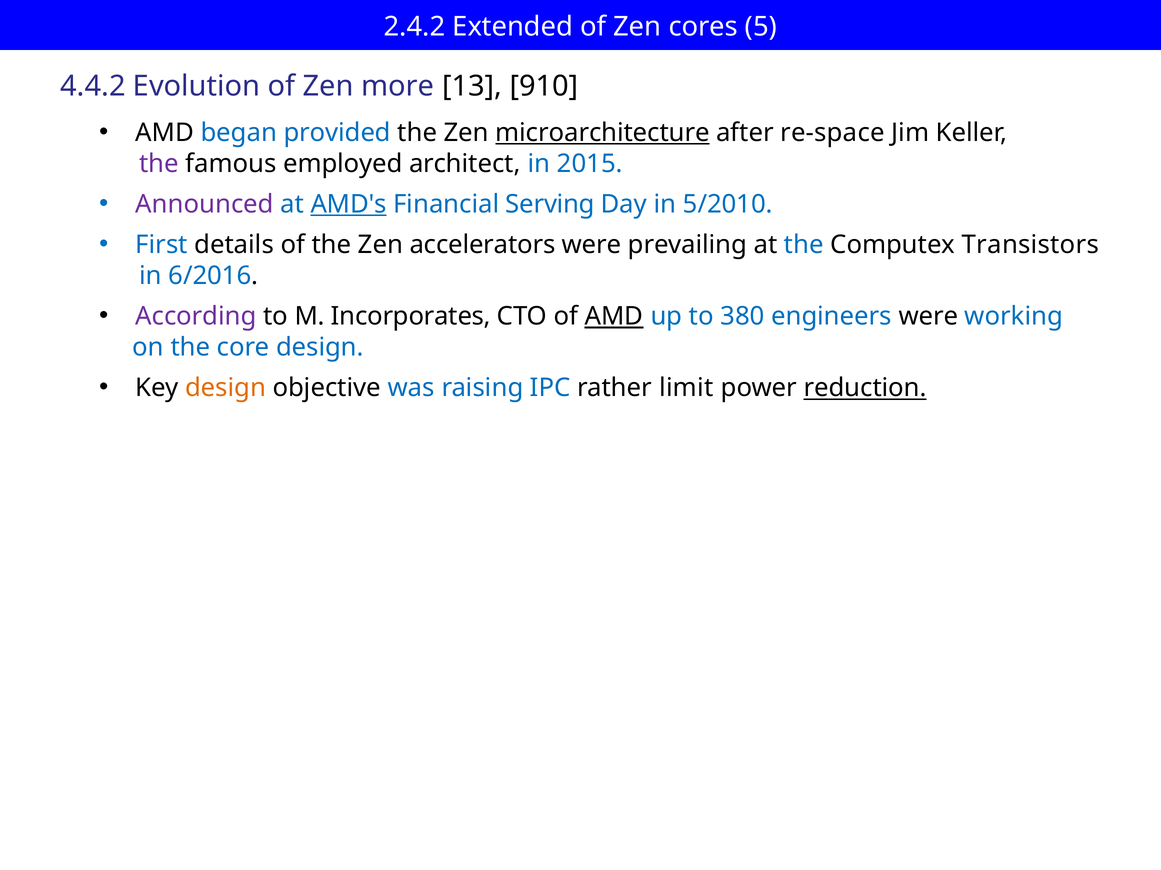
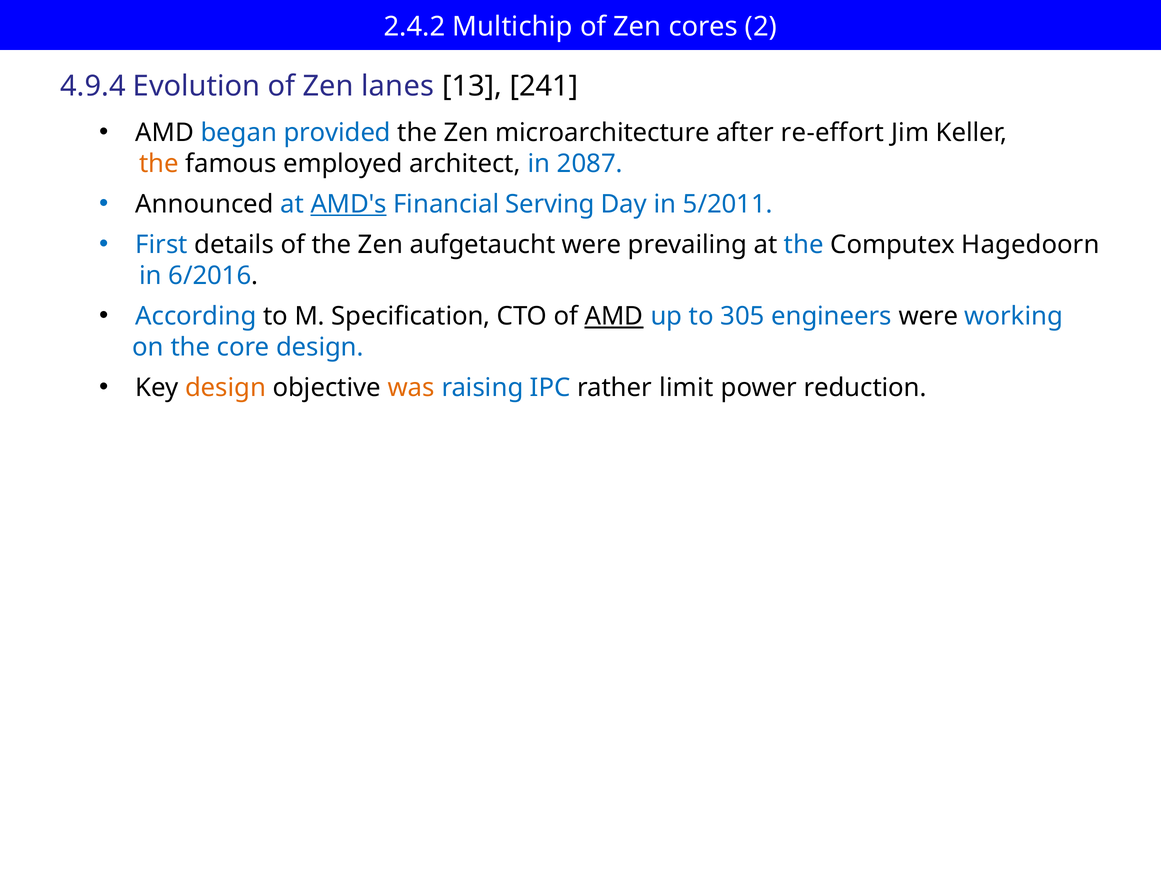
Extended: Extended -> Multichip (513, 27)
5: 5 -> 2 (761, 27)
4.4.2: 4.4.2 -> 4.9.4 (93, 86)
more: more -> lanes (398, 86)
910: 910 -> 241 (544, 86)
microarchitecture underline: present -> none (603, 133)
re-space: re-space -> re-effort (832, 133)
the colour: purple -> orange (159, 164)
2015: 2015 -> 2087 (590, 164)
Announced colour: purple -> black (205, 204)
5/2010: 5/2010 -> 5/2011 (728, 204)
accelerators: accelerators -> aufgetaucht (483, 245)
Transistors: Transistors -> Hagedoorn (1030, 245)
According colour: purple -> blue (196, 317)
Incorporates: Incorporates -> Specification (411, 317)
380: 380 -> 305 (742, 317)
was colour: blue -> orange (411, 388)
reduction underline: present -> none (865, 388)
